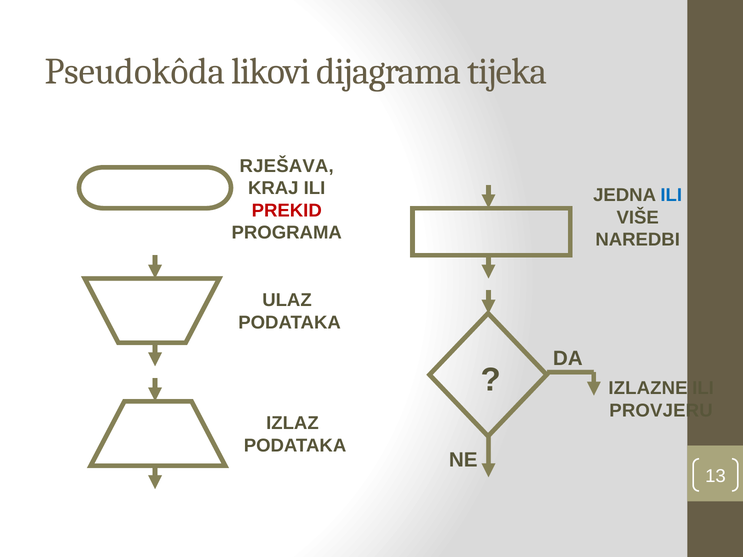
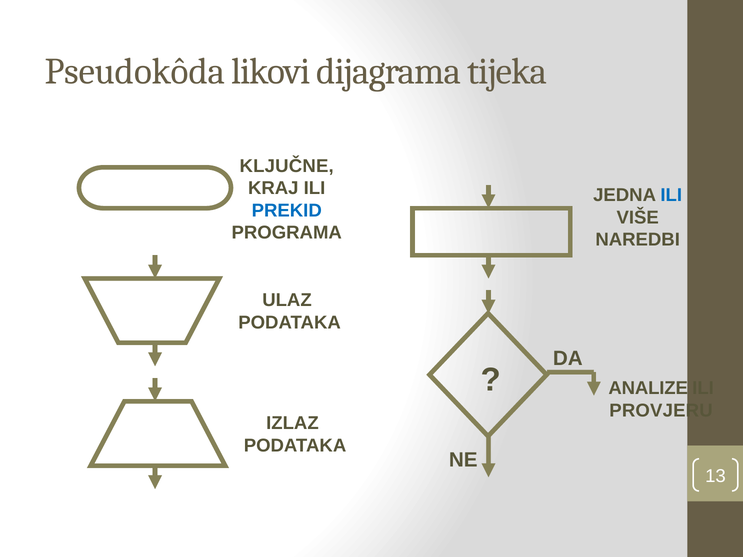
RJEŠAVA: RJEŠAVA -> KLJUČNE (287, 166)
PREKID colour: red -> blue (287, 211)
IZLAZNE: IZLAZNE -> ANALIZE (648, 388)
